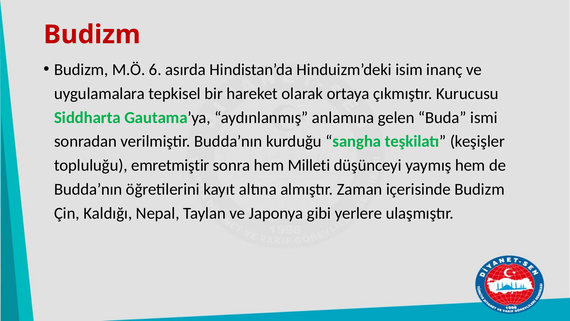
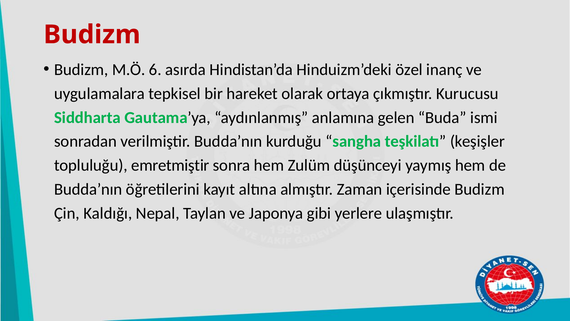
isim: isim -> özel (409, 70)
Milleti: Milleti -> Zulüm (309, 165)
